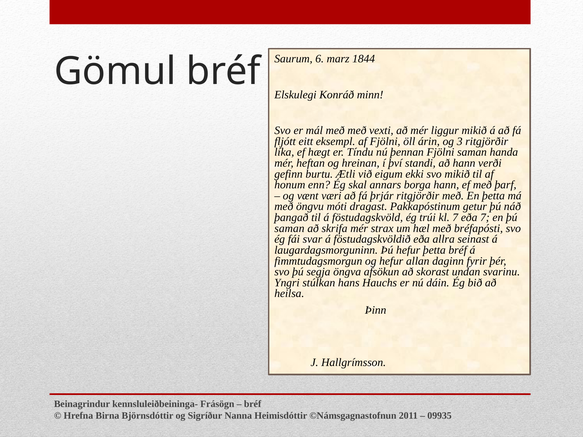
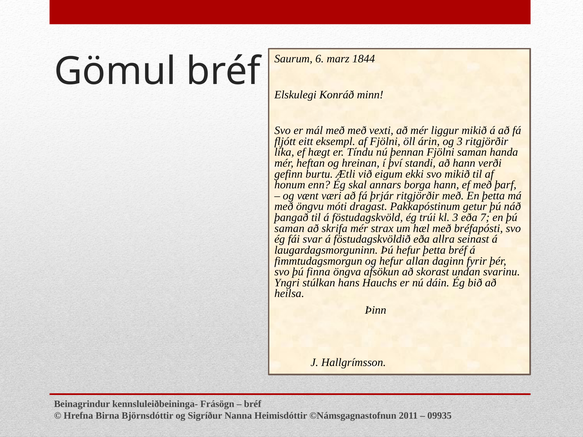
kl 7: 7 -> 3 (455, 218)
segja: segja -> finna (318, 272)
